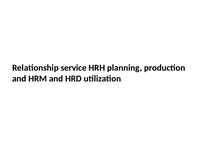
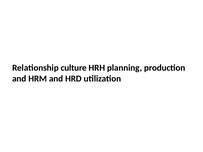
service: service -> culture (74, 68)
